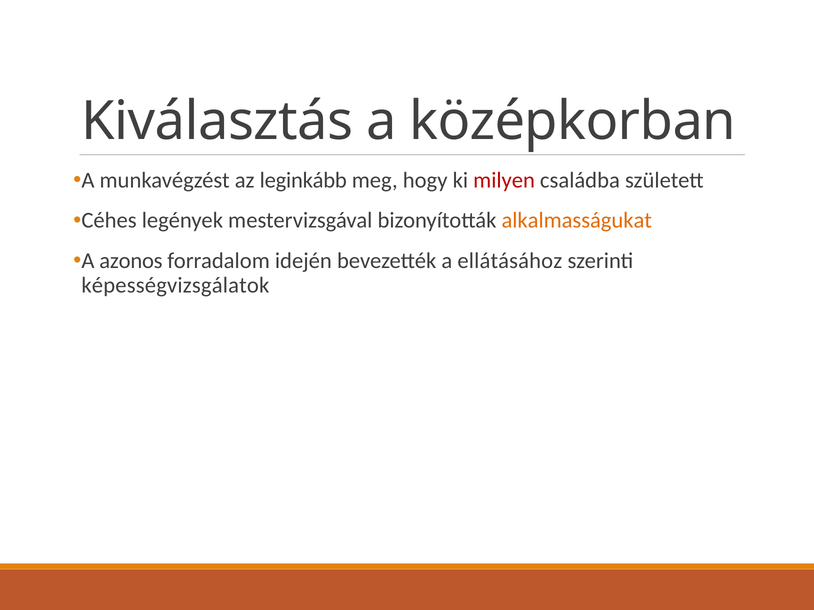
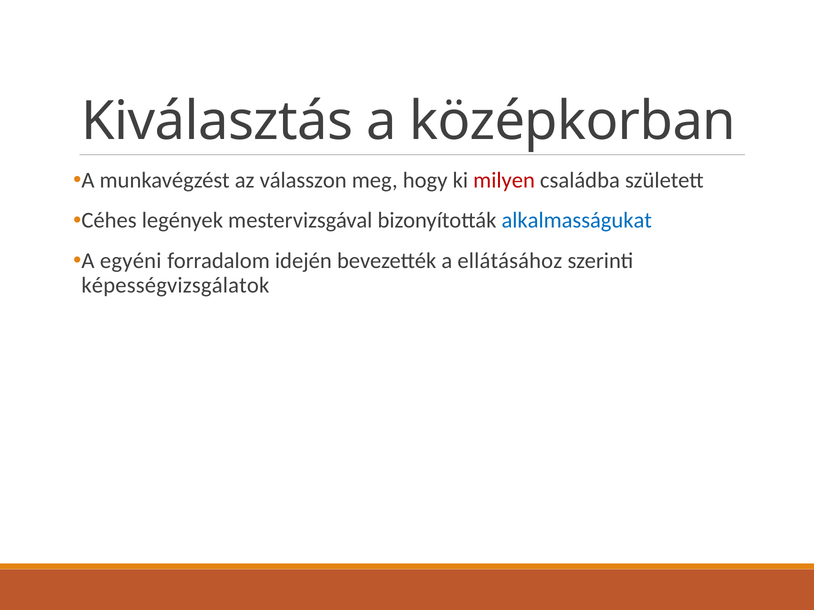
leginkább: leginkább -> válasszon (303, 180)
alkalmasságukat colour: orange -> blue (577, 221)
azonos: azonos -> egyéni (131, 261)
